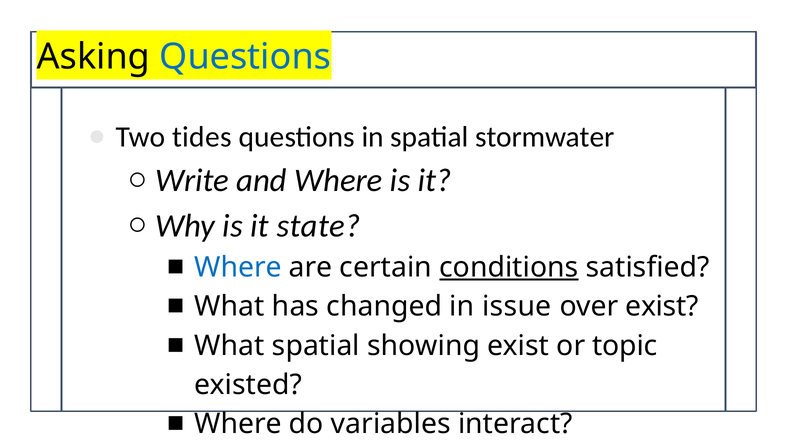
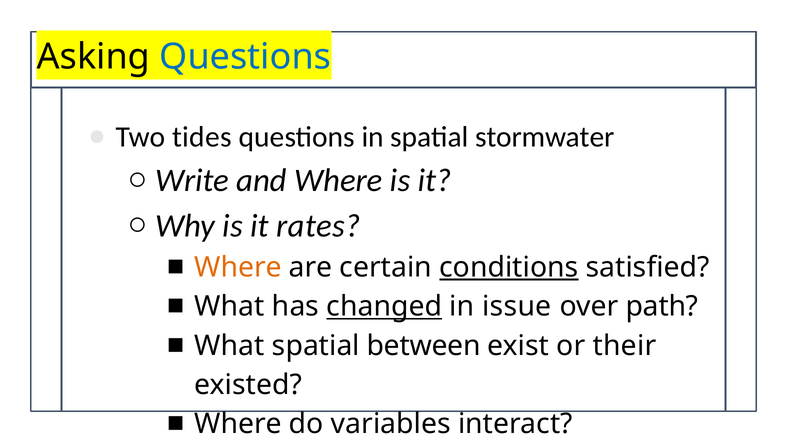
state: state -> rates (319, 226)
Where colour: blue -> orange (238, 267)
changed underline: none -> present (384, 306)
over exist: exist -> path (662, 306)
showing: showing -> between (424, 346)
topic: topic -> their (625, 346)
